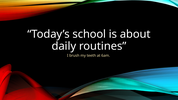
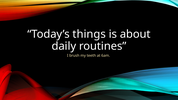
school: school -> things (89, 34)
